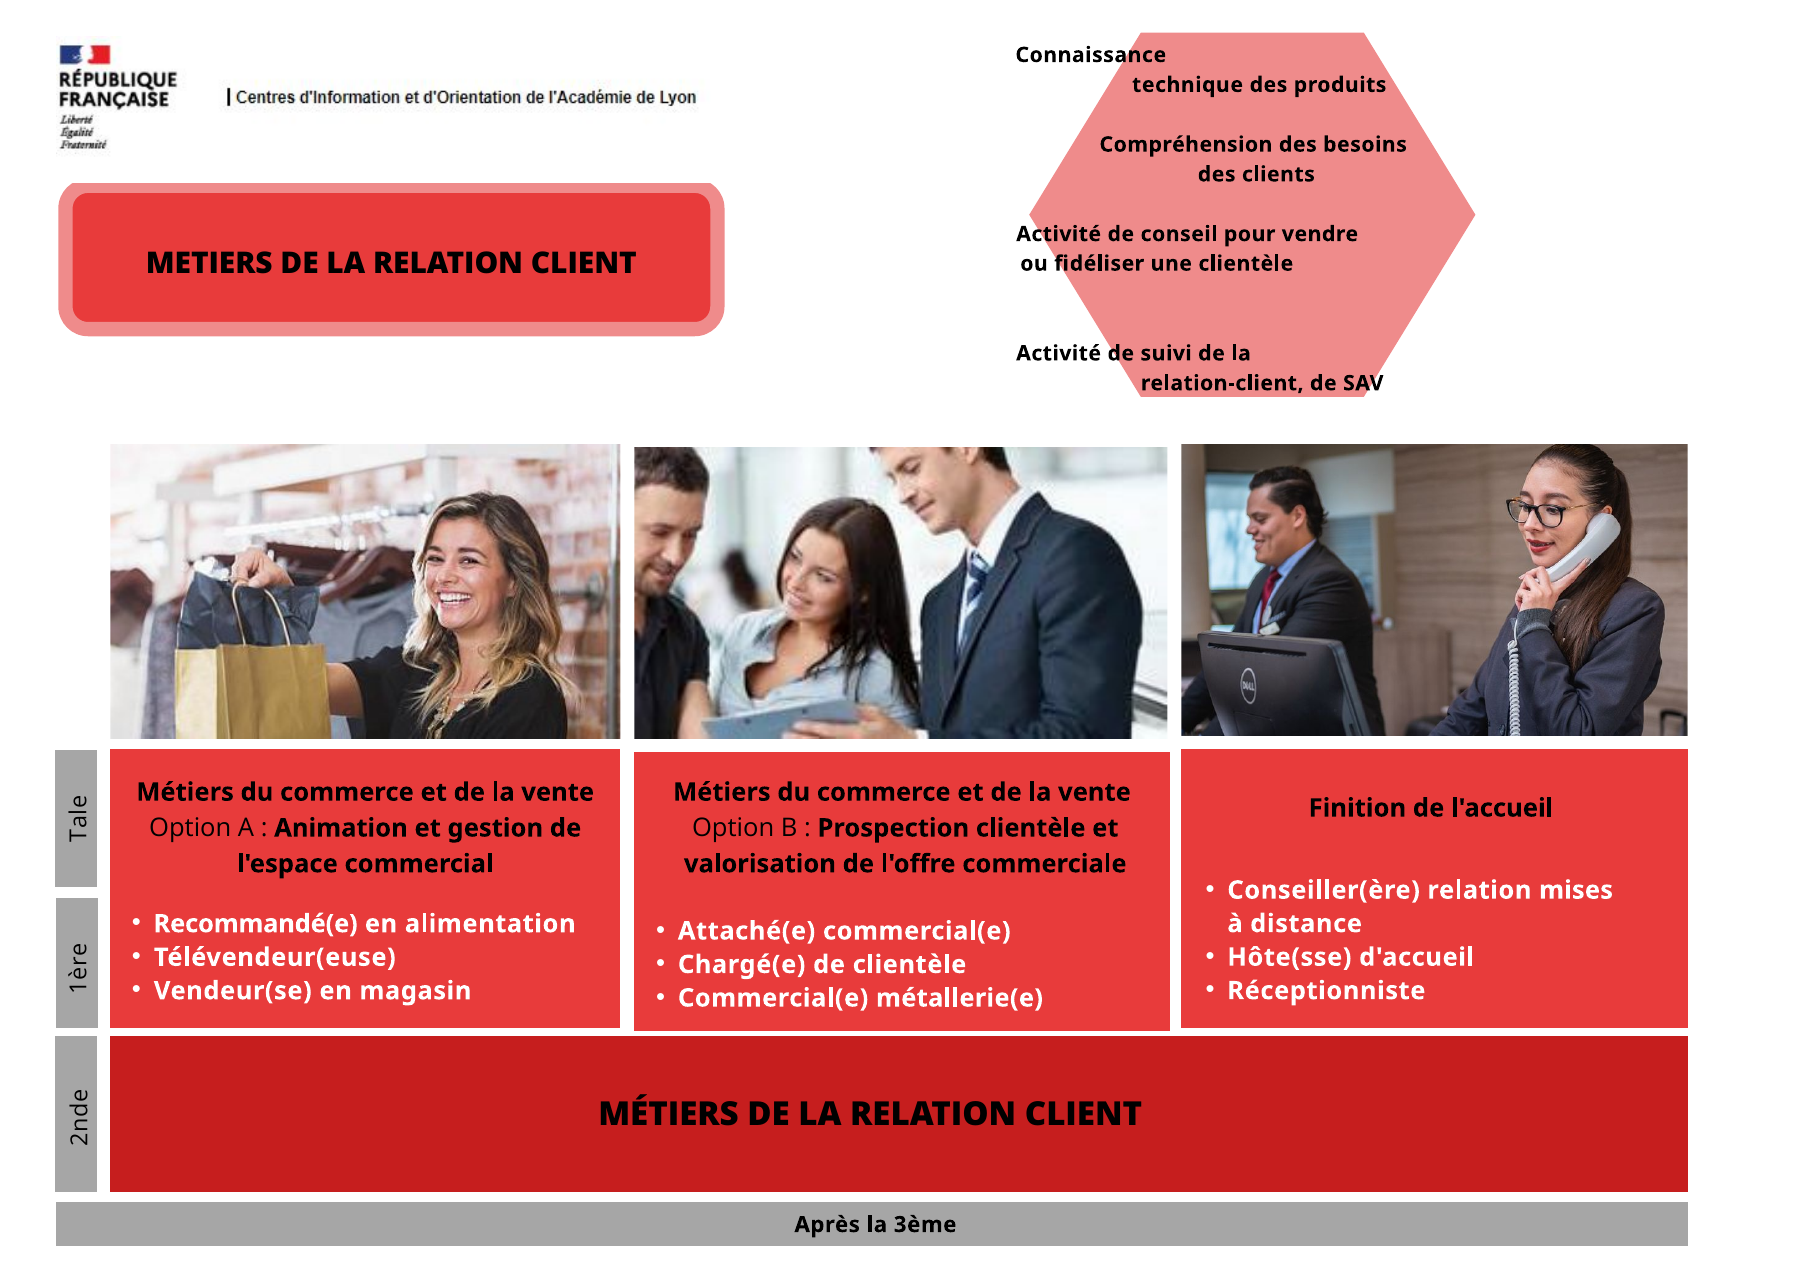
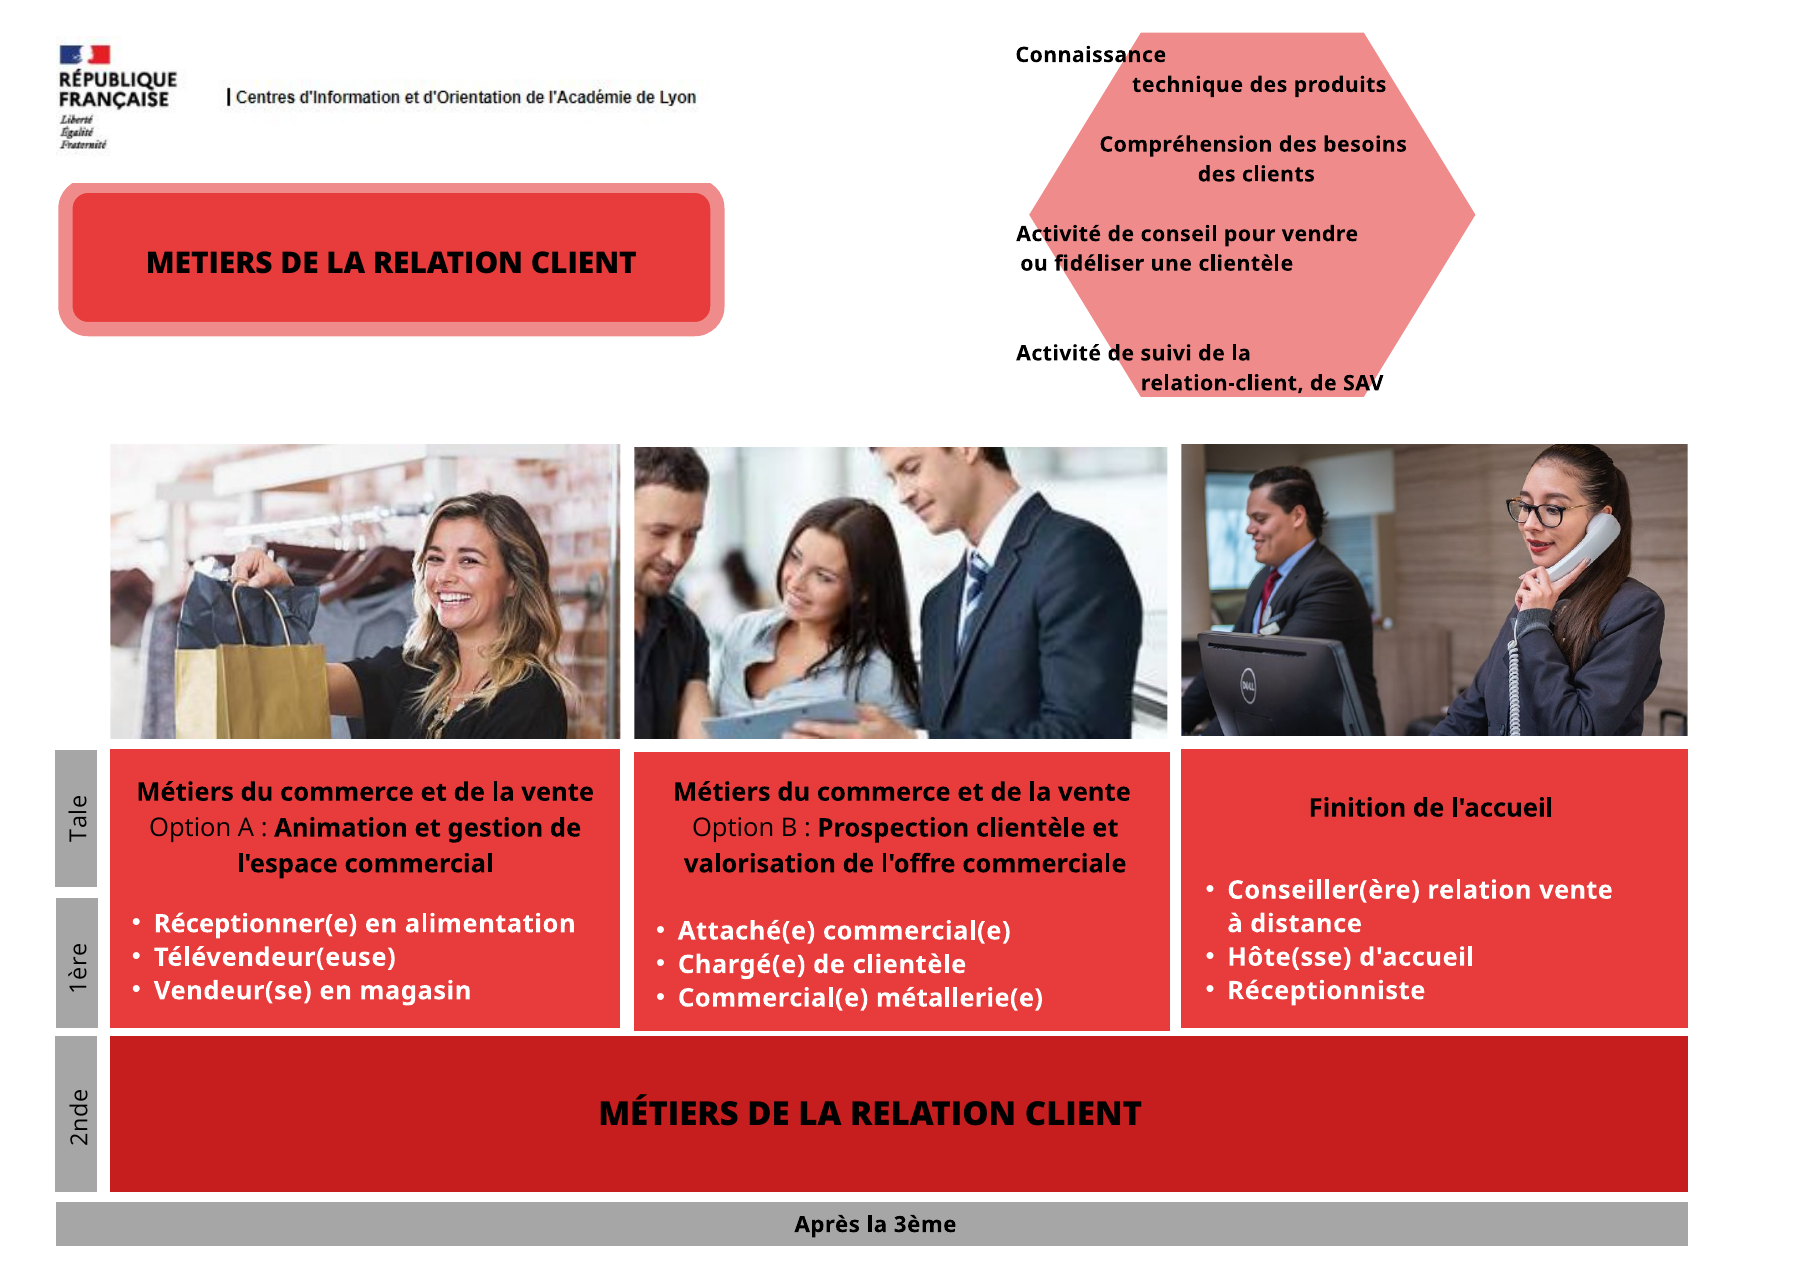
relation mises: mises -> vente (1576, 890)
Recommandé(e: Recommandé(e -> Réceptionner(e (255, 924)
